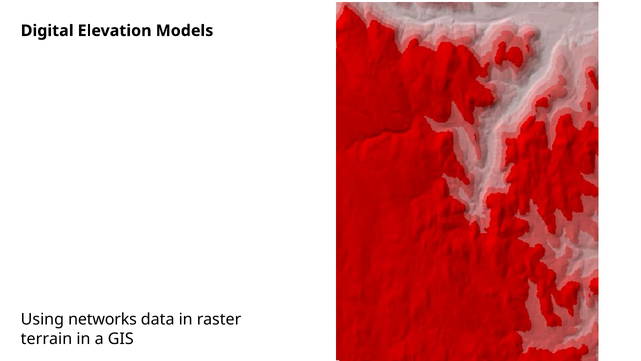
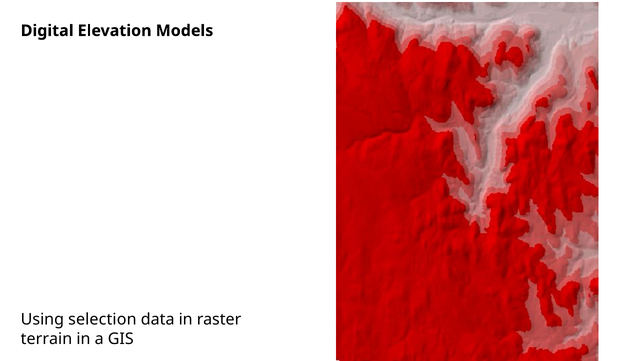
networks: networks -> selection (102, 319)
